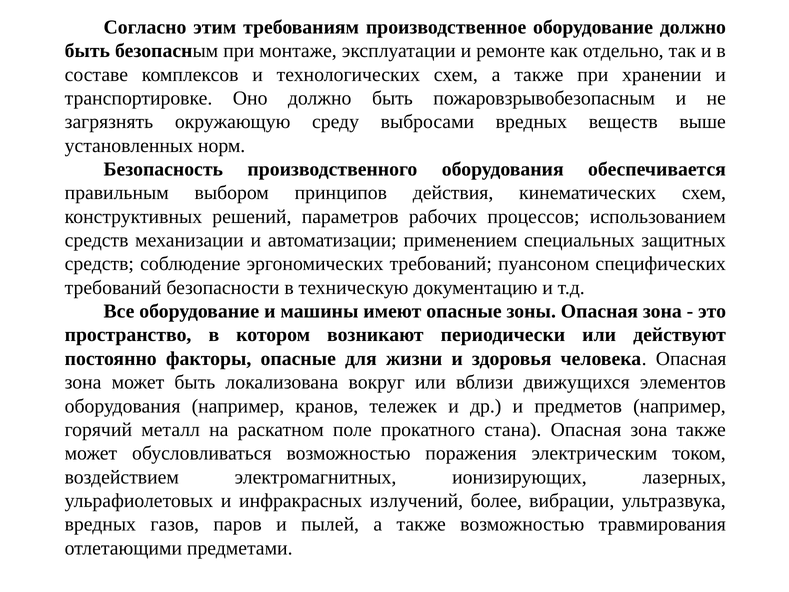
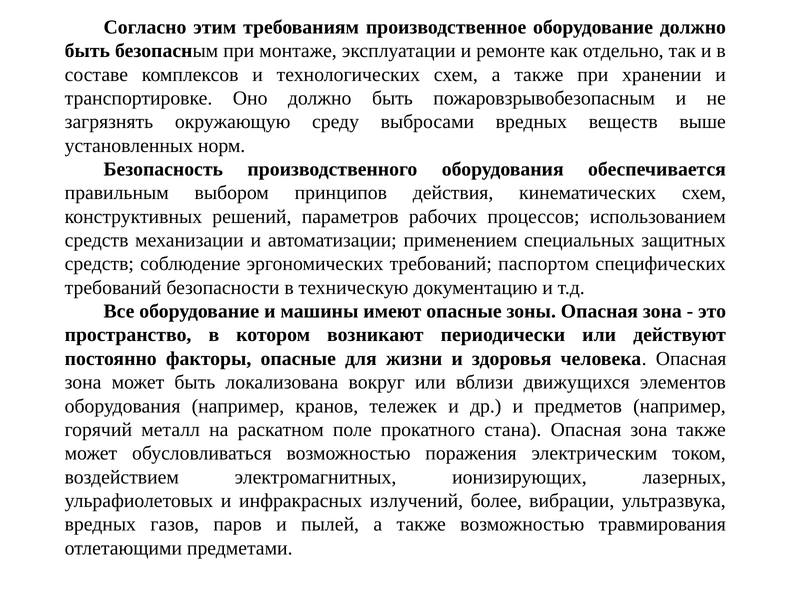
пуансоном: пуансоном -> паспортом (544, 264)
